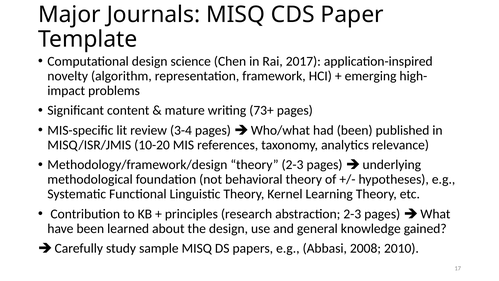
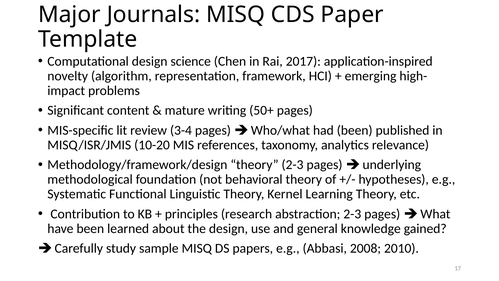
73+: 73+ -> 50+ (262, 110)
